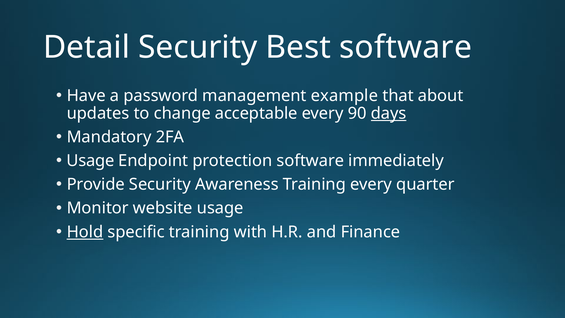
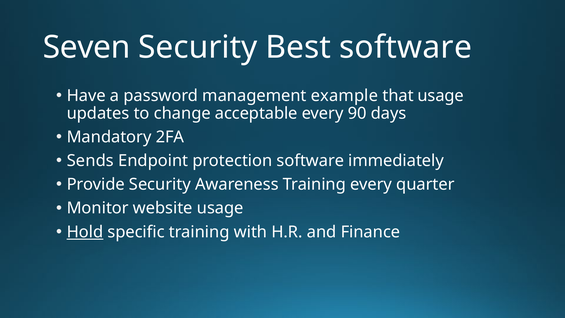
Detail: Detail -> Seven (87, 47)
that about: about -> usage (441, 96)
days underline: present -> none (389, 113)
Usage: Usage -> Sends (90, 161)
